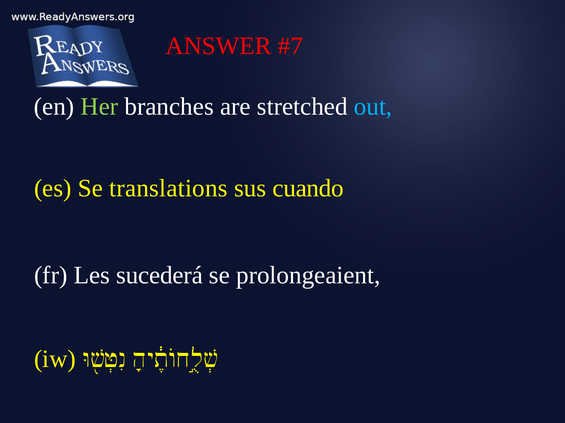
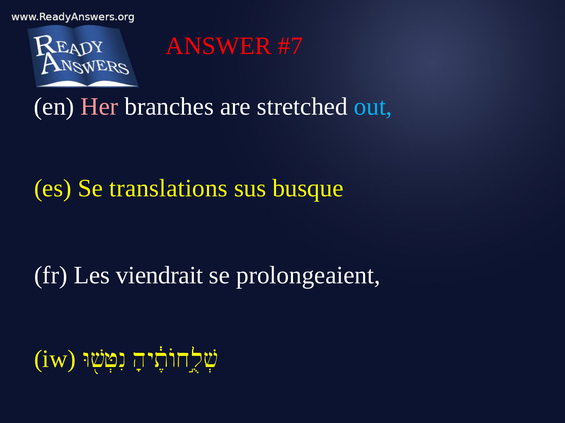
Her colour: light green -> pink (99, 107)
cuando: cuando -> busque (308, 189)
sucederá: sucederá -> viendrait (160, 276)
